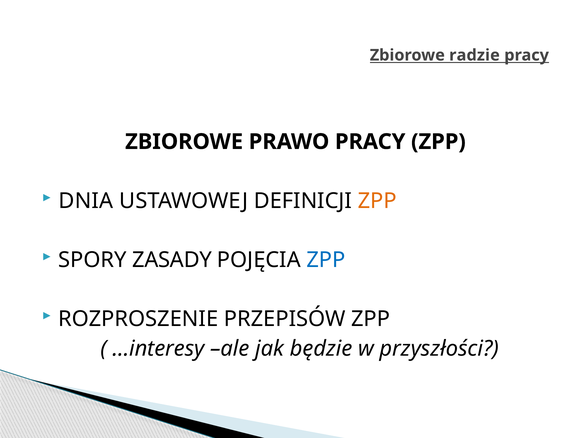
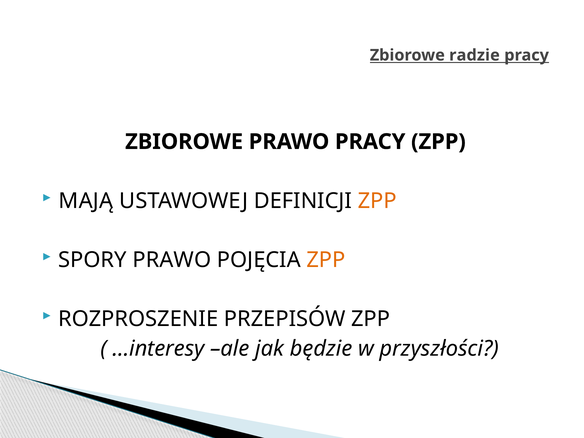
DNIA: DNIA -> MAJĄ (86, 201)
SPORY ZASADY: ZASADY -> PRAWO (172, 260)
ZPP colour: blue -> orange (326, 260)
